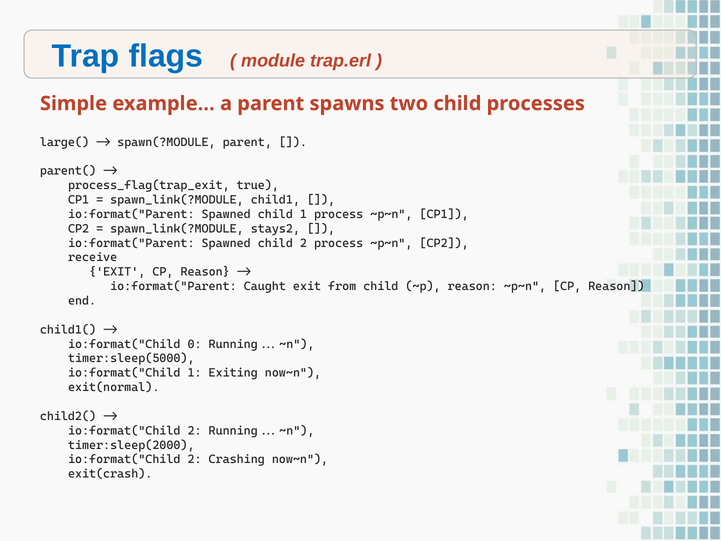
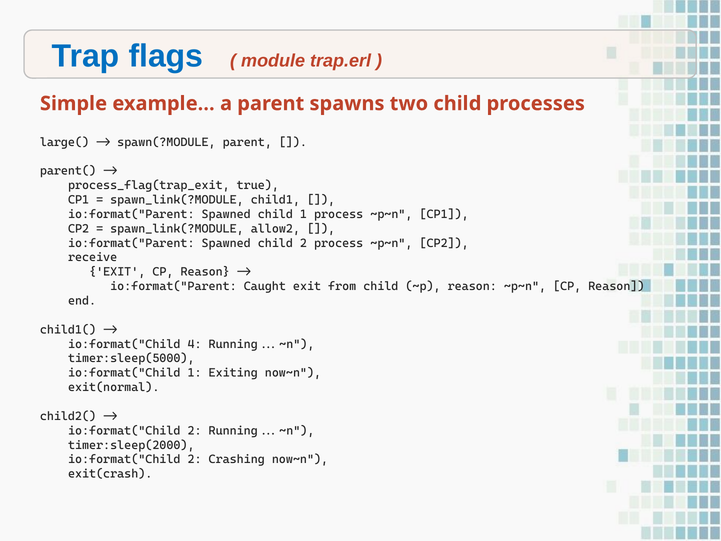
stays2: stays2 -> allow2 (275, 229)
0: 0 -> 4 (195, 344)
